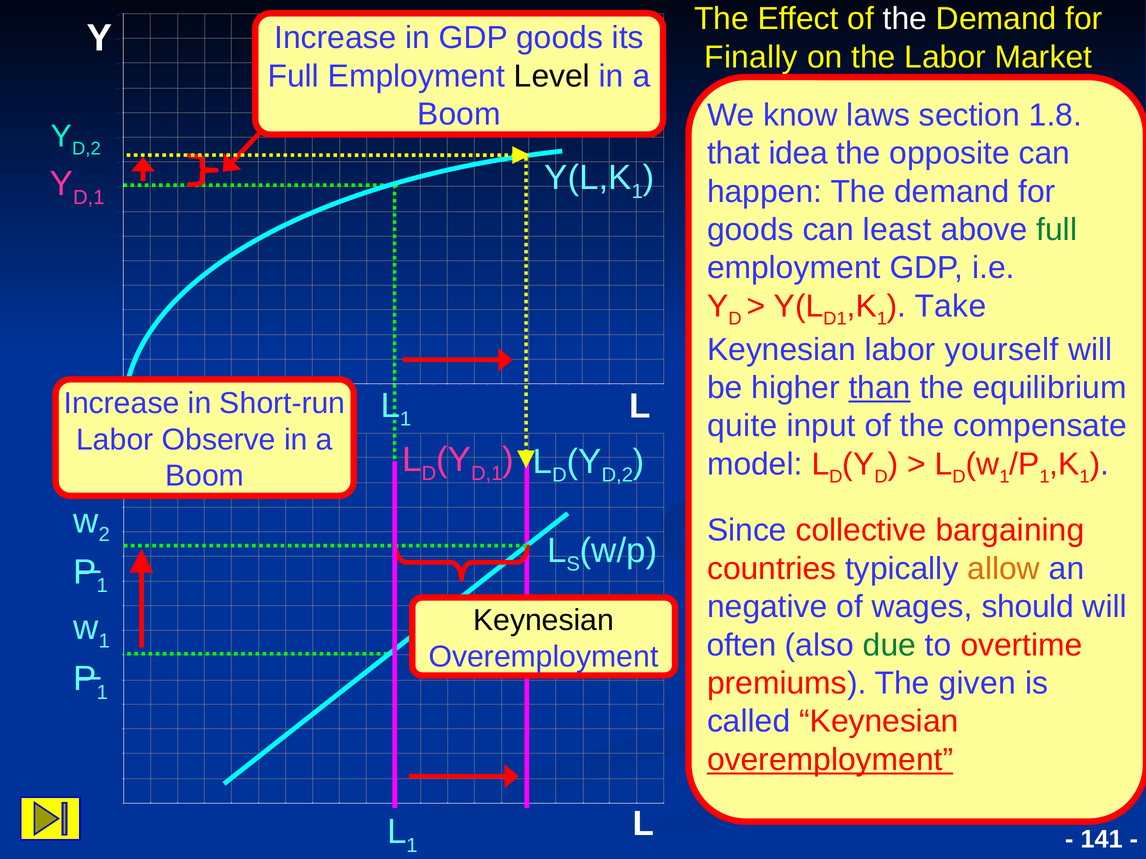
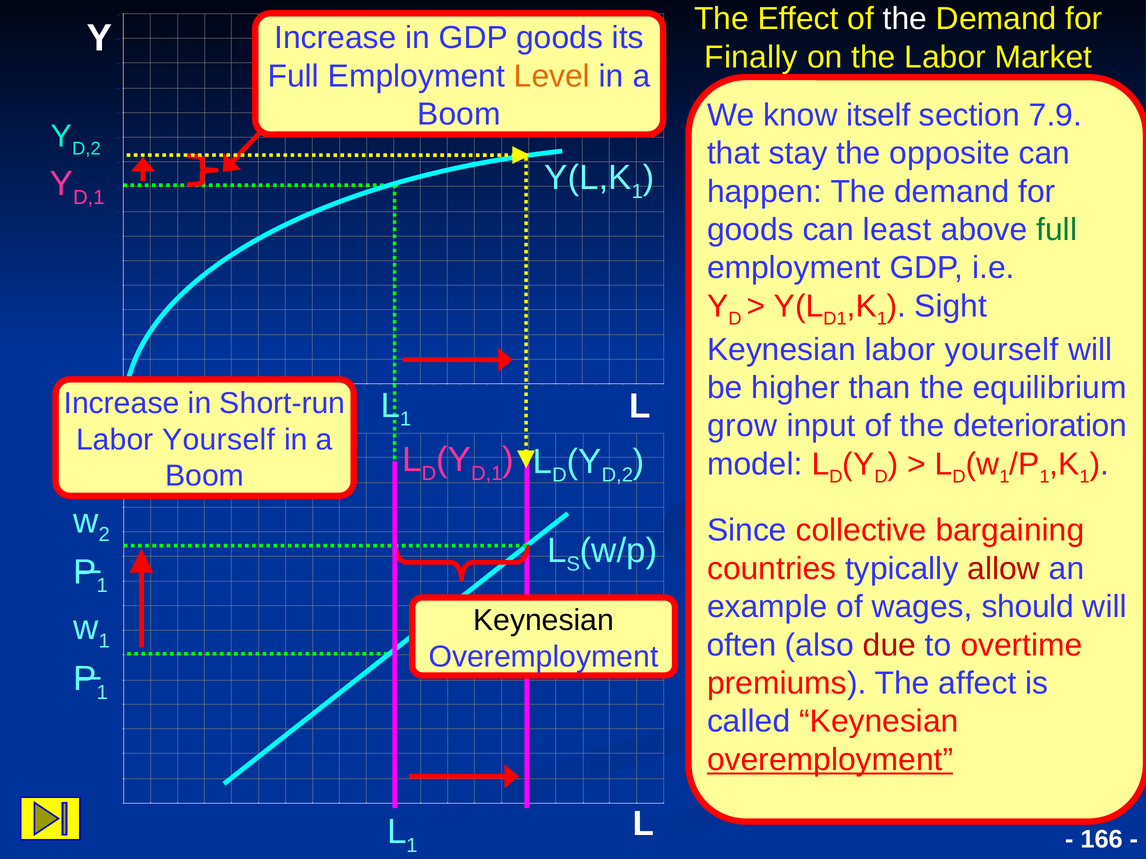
Level colour: black -> orange (552, 76)
laws: laws -> itself (878, 115)
1.8: 1.8 -> 7.9 (1055, 115)
idea: idea -> stay (798, 153)
Take: Take -> Sight (951, 306)
than underline: present -> none (880, 388)
quite: quite -> grow (742, 426)
compensate: compensate -> deterioration (1040, 426)
Observe: Observe -> Yourself (219, 440)
allow colour: orange -> red (1004, 569)
negative: negative -> example (767, 607)
due colour: green -> red (889, 645)
given: given -> affect (977, 684)
141: 141 -> 166 (1102, 840)
